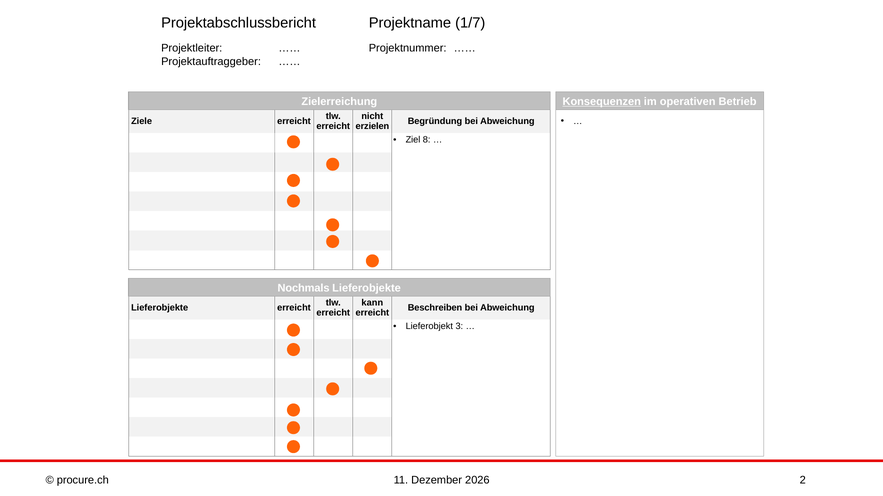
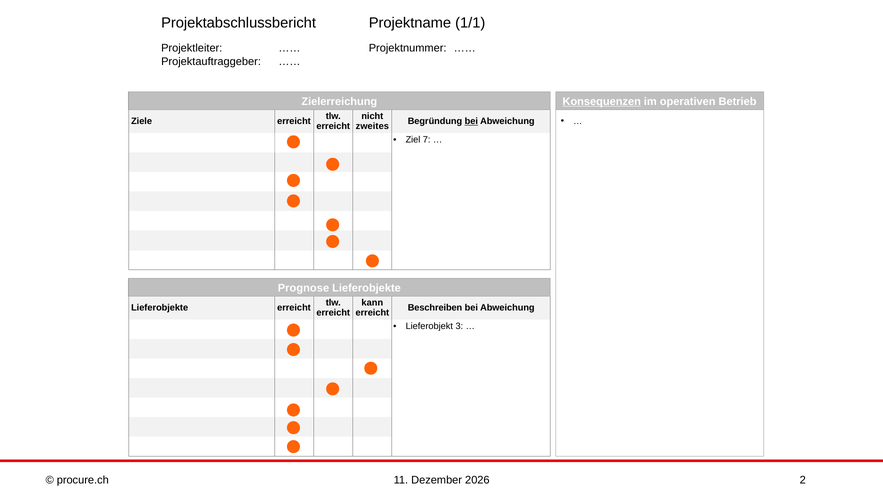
1/7: 1/7 -> 1/1 (470, 23)
bei underline: none -> present (471, 121)
erzielen: erzielen -> zweites (372, 126)
8: 8 -> 7 (427, 140)
Nochmals: Nochmals -> Prognose (303, 288)
